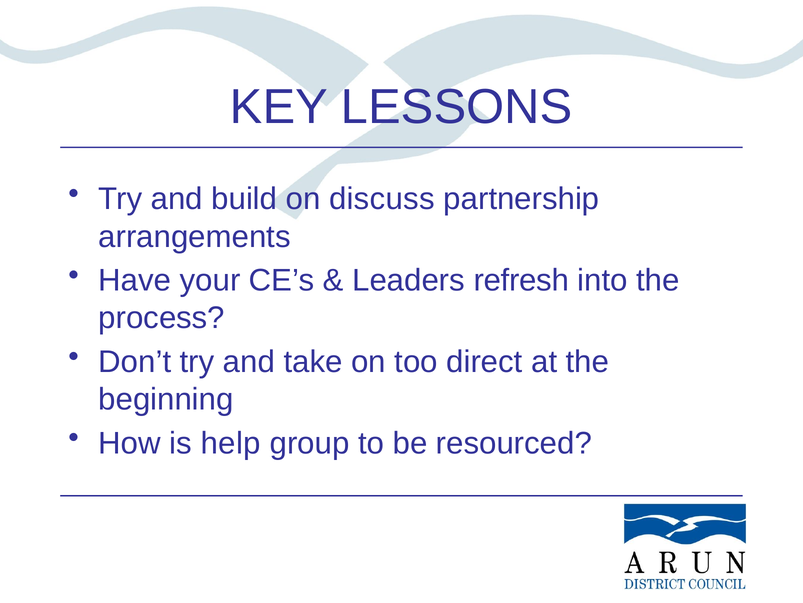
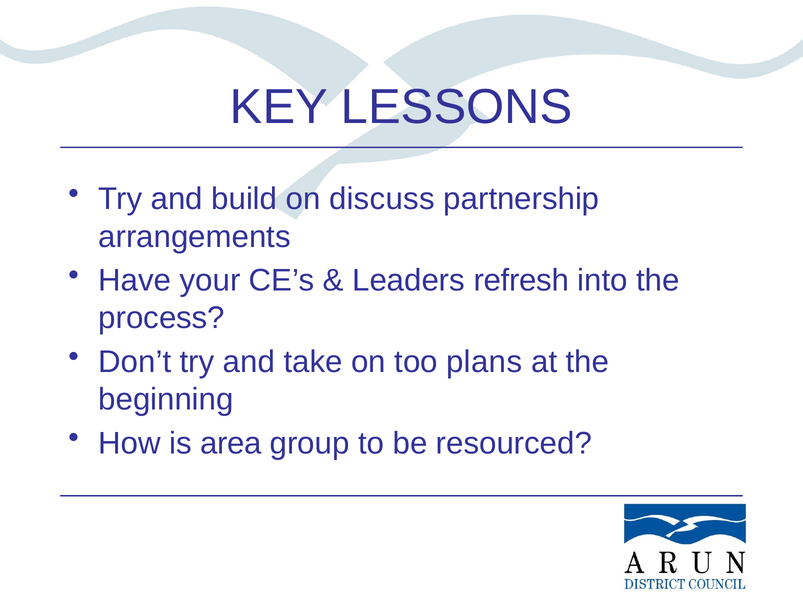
direct: direct -> plans (484, 361)
help: help -> area (231, 443)
